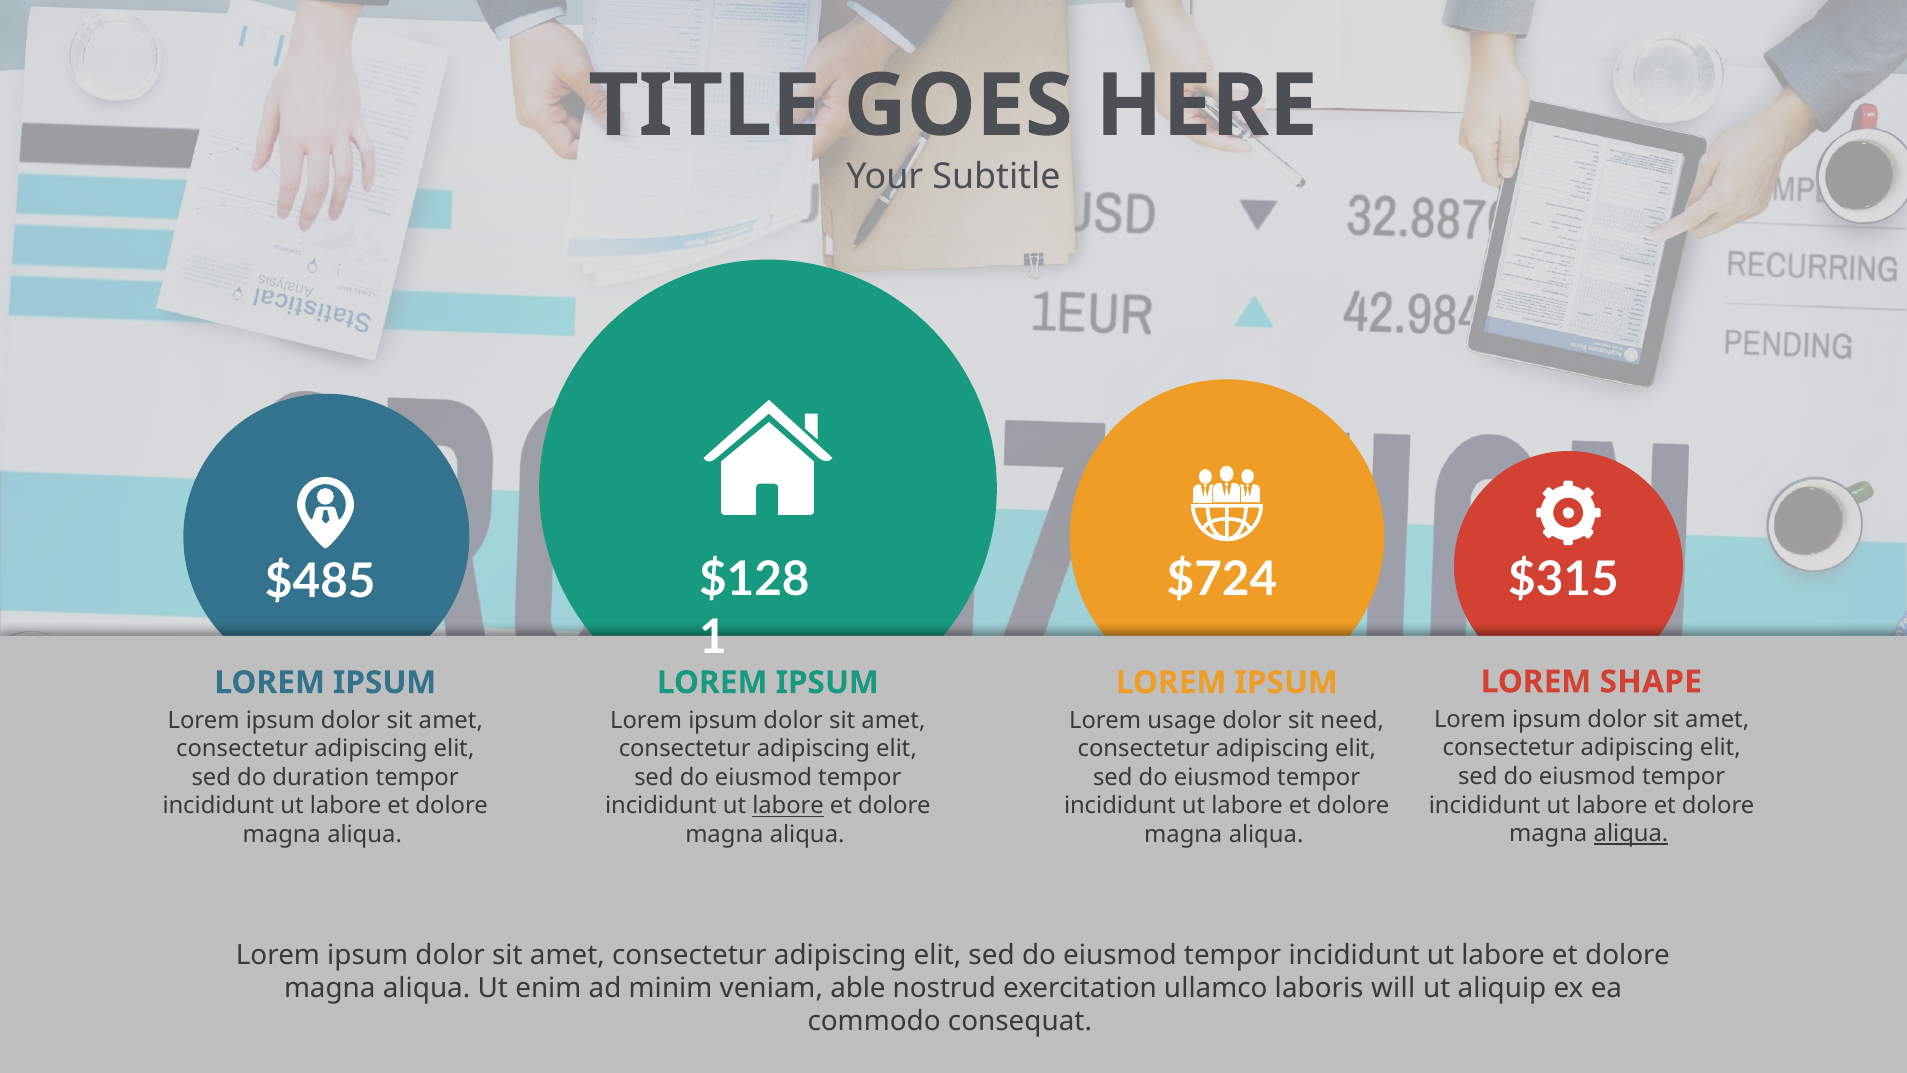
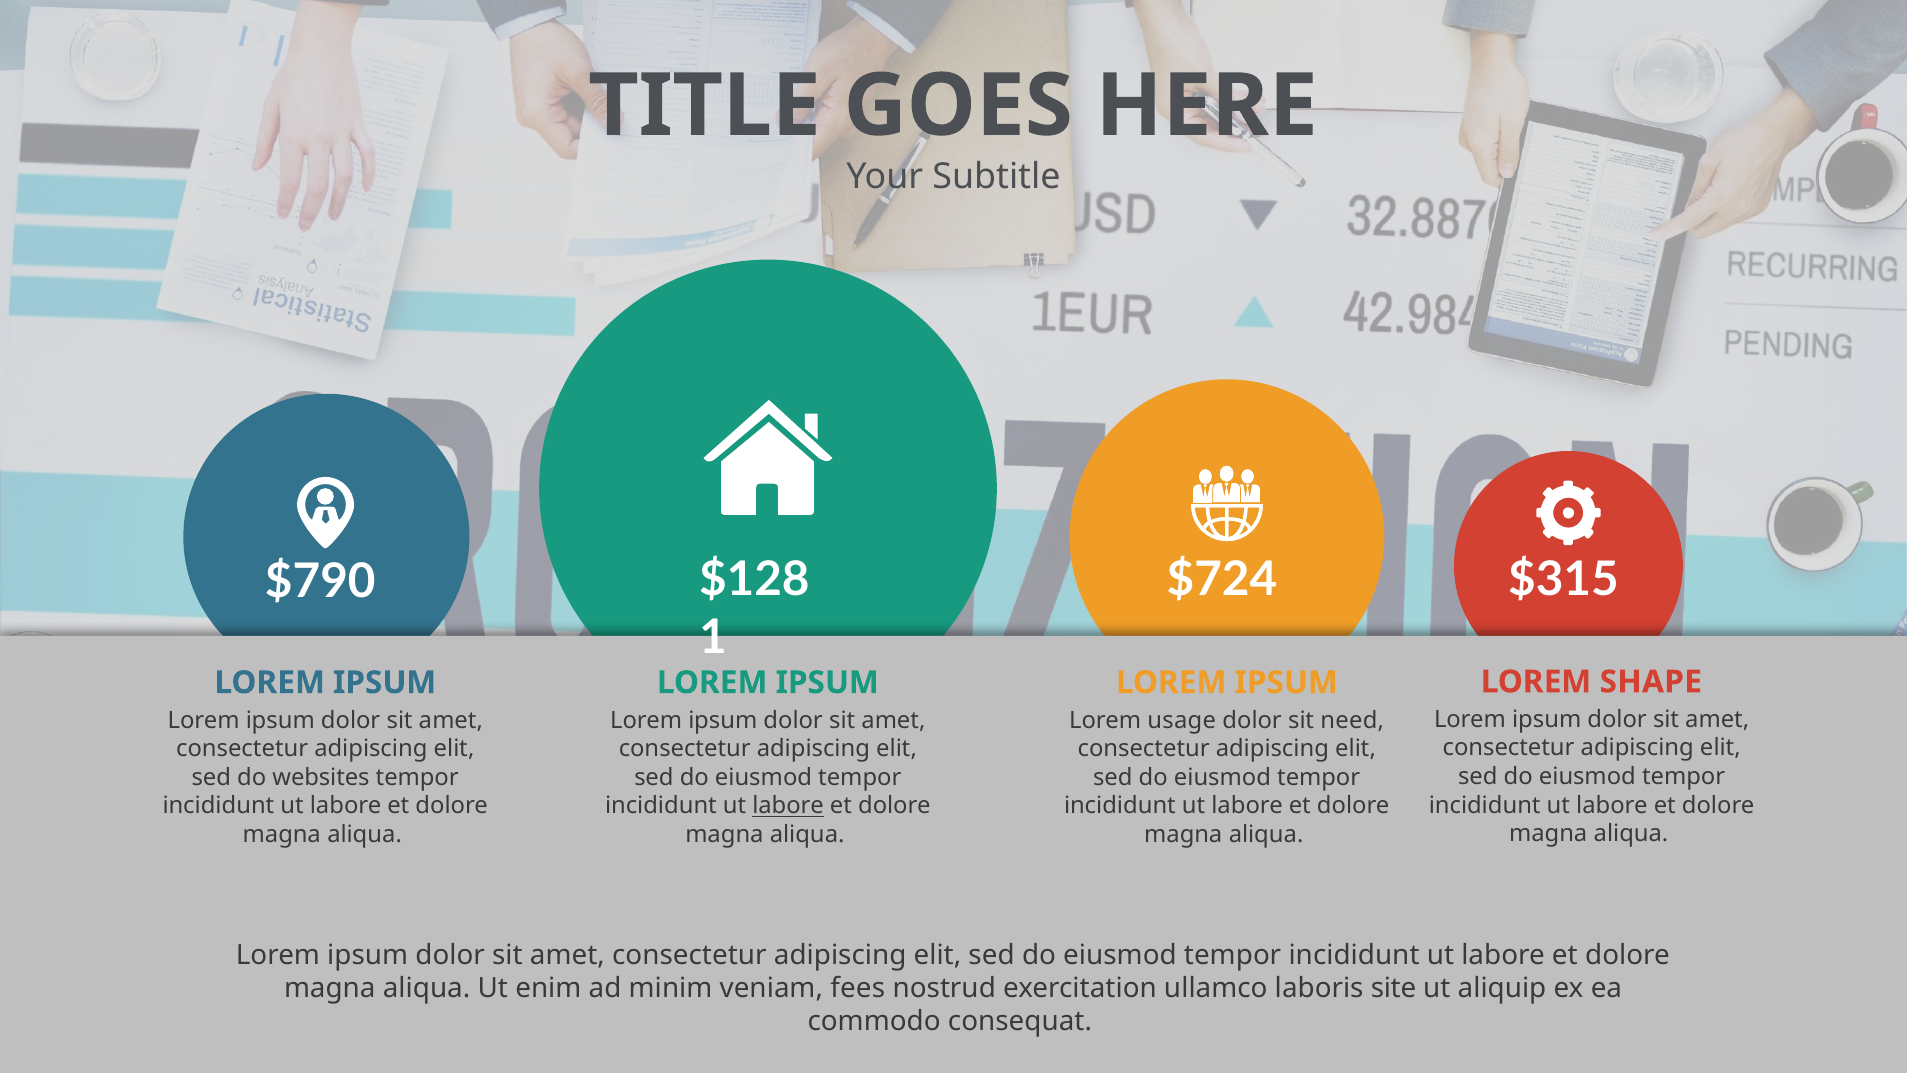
$485: $485 -> $790 (320, 582)
duration: duration -> websites (321, 777)
aliqua underline: present -> none (1631, 834)
able: able -> fees (858, 988)
will: will -> site (1393, 988)
